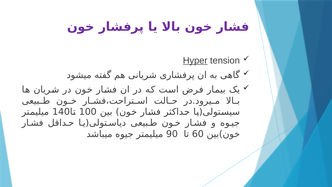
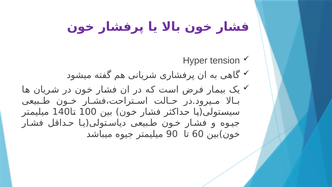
Hyper underline: present -> none (195, 60)
